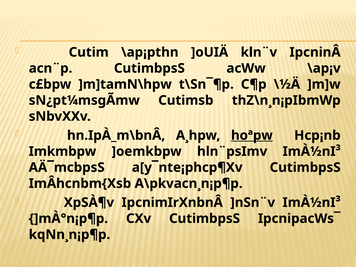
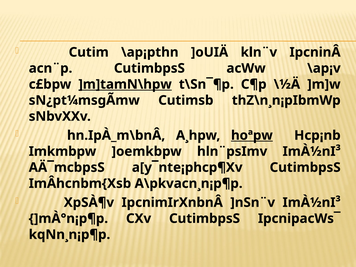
]m]tamN\hpw underline: none -> present (125, 84)
